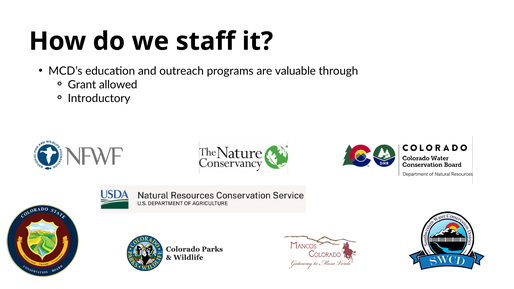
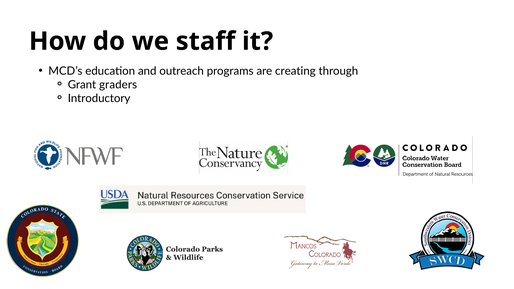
valuable: valuable -> creating (295, 71)
allowed: allowed -> graders (118, 85)
